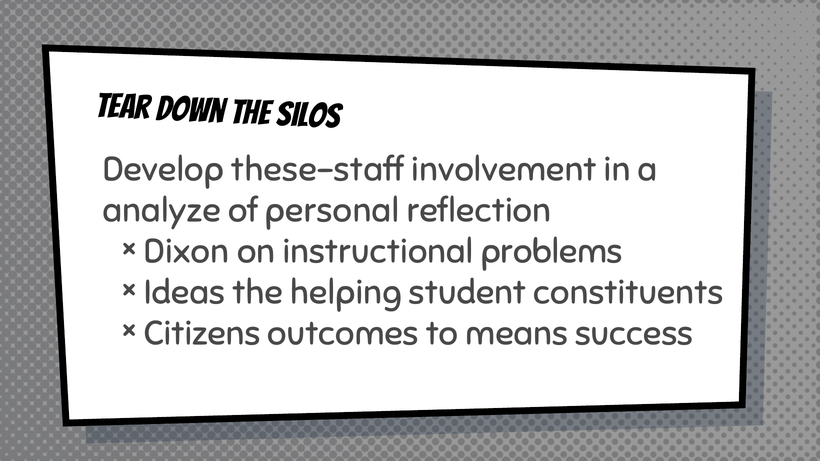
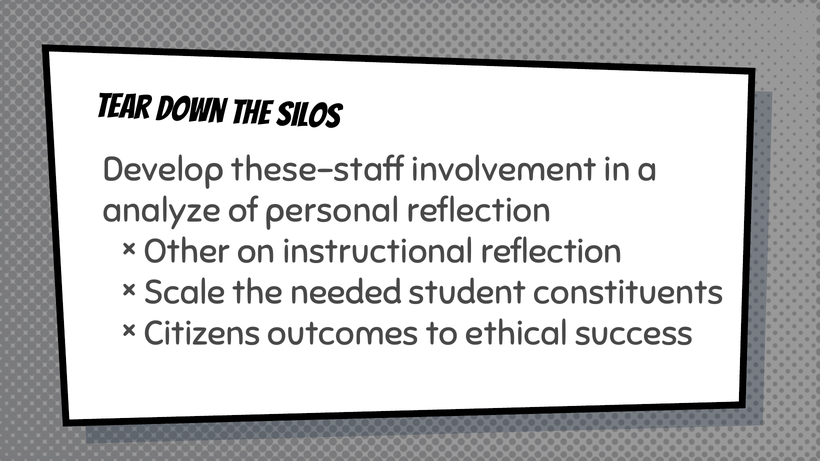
Dixon: Dixon -> Other (187, 252)
instructional problems: problems -> reflection (552, 252)
Ideas: Ideas -> Scale (184, 293)
helping: helping -> needed (346, 293)
means: means -> ethical (517, 334)
